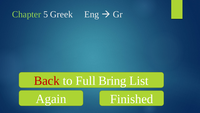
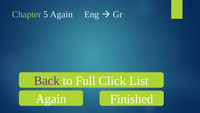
5 Greek: Greek -> Again (61, 14)
Back colour: red -> purple (47, 80)
Bring: Bring -> Click (112, 80)
